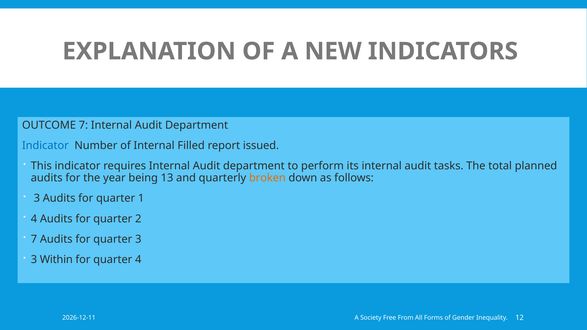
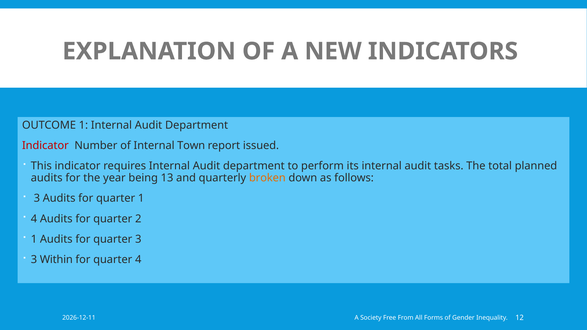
OUTCOME 7: 7 -> 1 (83, 125)
Indicator colour: blue -> red (45, 146)
Filled: Filled -> Town (191, 146)
7: 7 -> 1 (34, 239)
